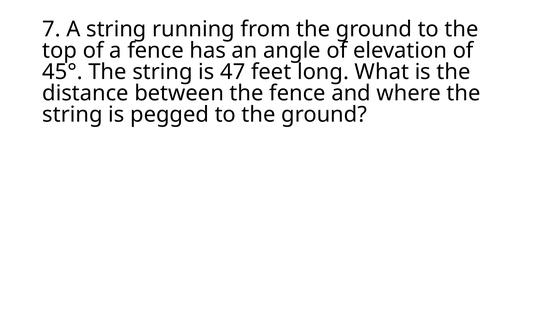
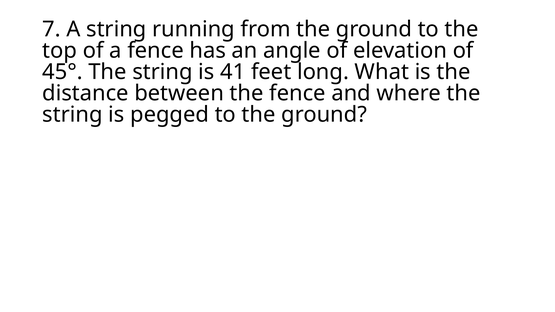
47: 47 -> 41 (233, 72)
